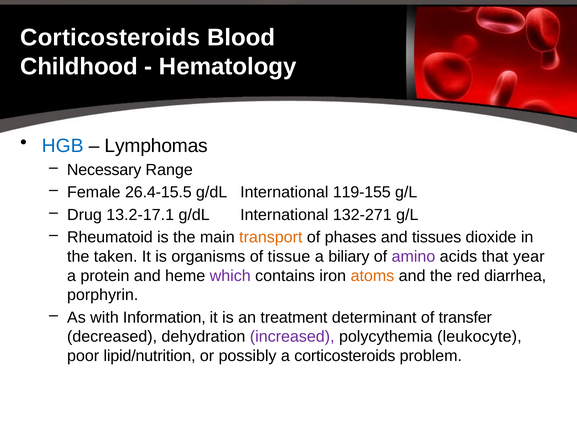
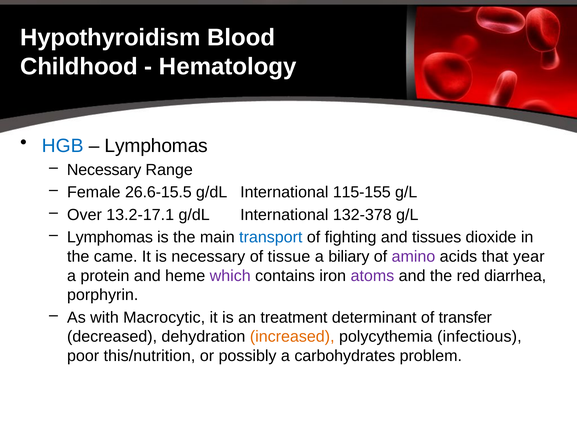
Corticosteroids: Corticosteroids -> Hypothyroidism (110, 38)
26.4-15.5: 26.4-15.5 -> 26.6-15.5 (158, 192)
119-155: 119-155 -> 115-155 (362, 192)
Drug: Drug -> Over (84, 215)
132-271: 132-271 -> 132-378 (362, 215)
Rheumatoid: Rheumatoid -> Lymphomas (110, 237)
transport colour: orange -> blue (271, 237)
phases: phases -> fighting (351, 237)
taken: taken -> came (116, 256)
is organisms: organisms -> necessary (208, 256)
atoms colour: orange -> purple (372, 276)
Information: Information -> Macrocytic (164, 317)
increased colour: purple -> orange (292, 336)
leukocyte: leukocyte -> infectious (479, 336)
lipid/nutrition: lipid/nutrition -> this/nutrition (149, 356)
a corticosteroids: corticosteroids -> carbohydrates (345, 356)
